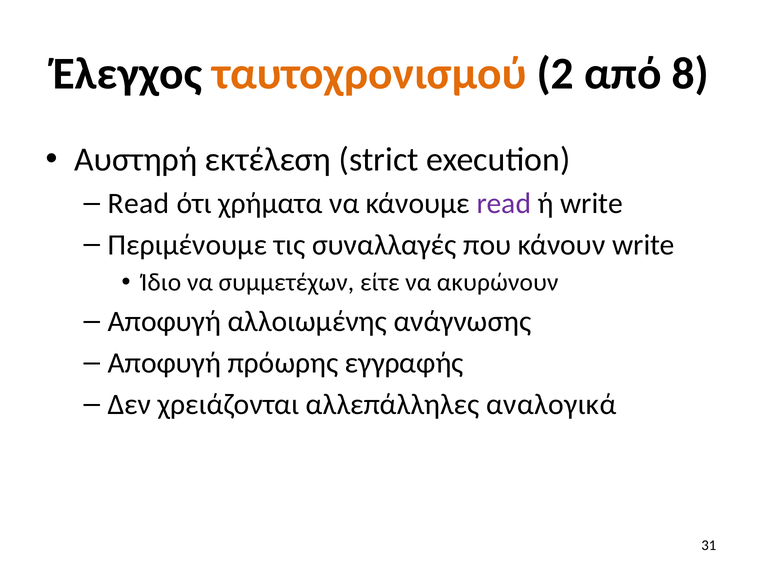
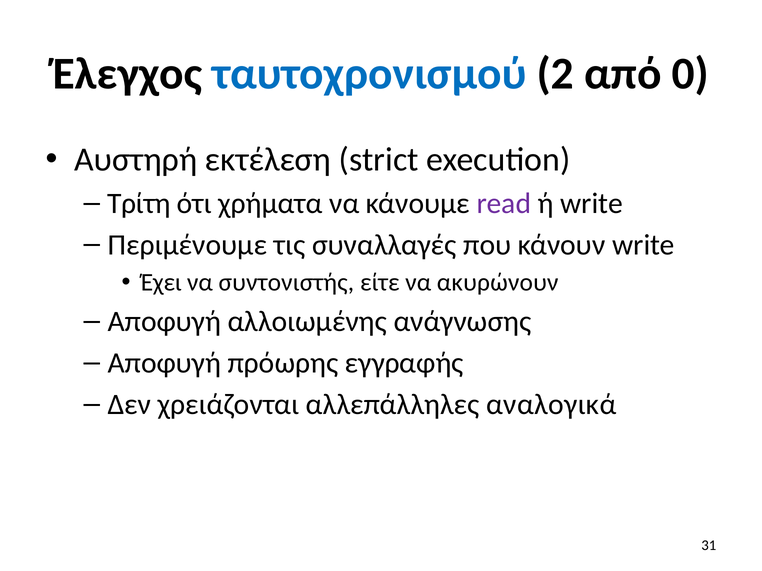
ταυτοχρονισμού colour: orange -> blue (369, 74)
8: 8 -> 0 (690, 74)
Read: Read -> Τρίτη (139, 204)
Ίδιο: Ίδιο -> Έχει (161, 283)
συμμετέχων: συμμετέχων -> συντονιστής (286, 283)
